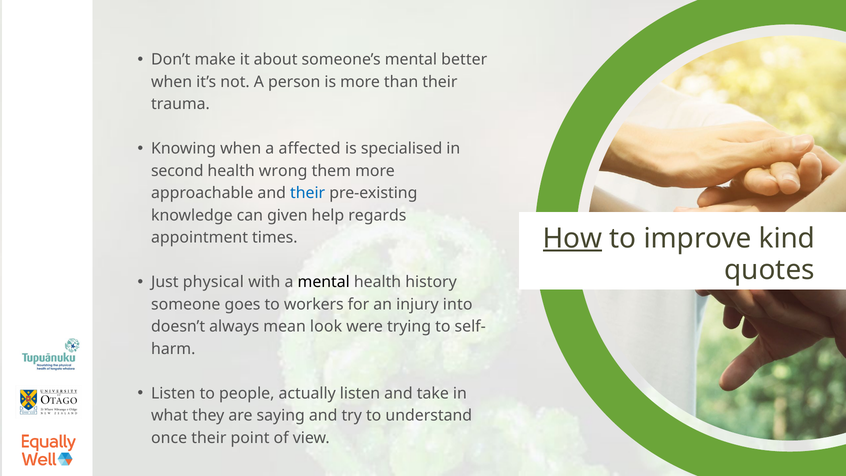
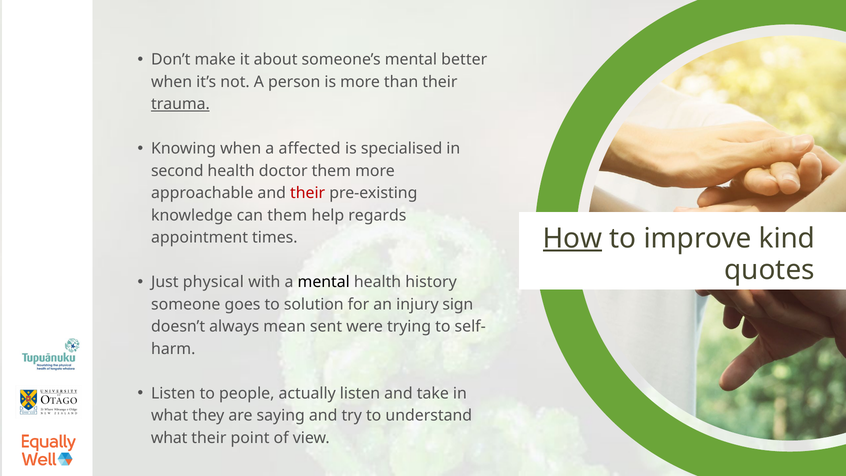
trauma underline: none -> present (180, 104)
wrong: wrong -> doctor (283, 171)
their colour: blue -> red (308, 193)
can given: given -> them (287, 215)
workers: workers -> solution (314, 304)
into: into -> sign (458, 304)
look: look -> sent (326, 327)
once: once -> what (169, 438)
